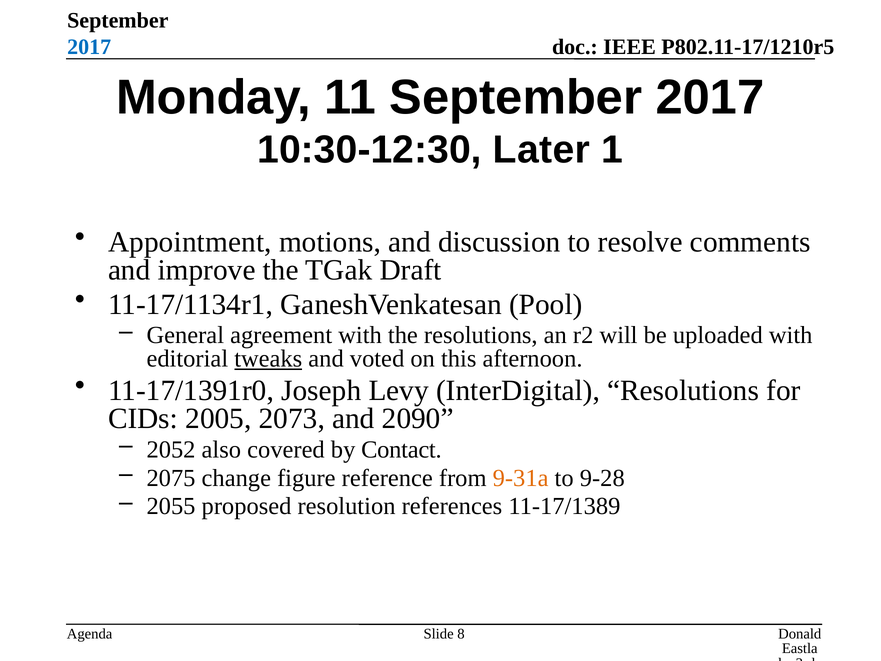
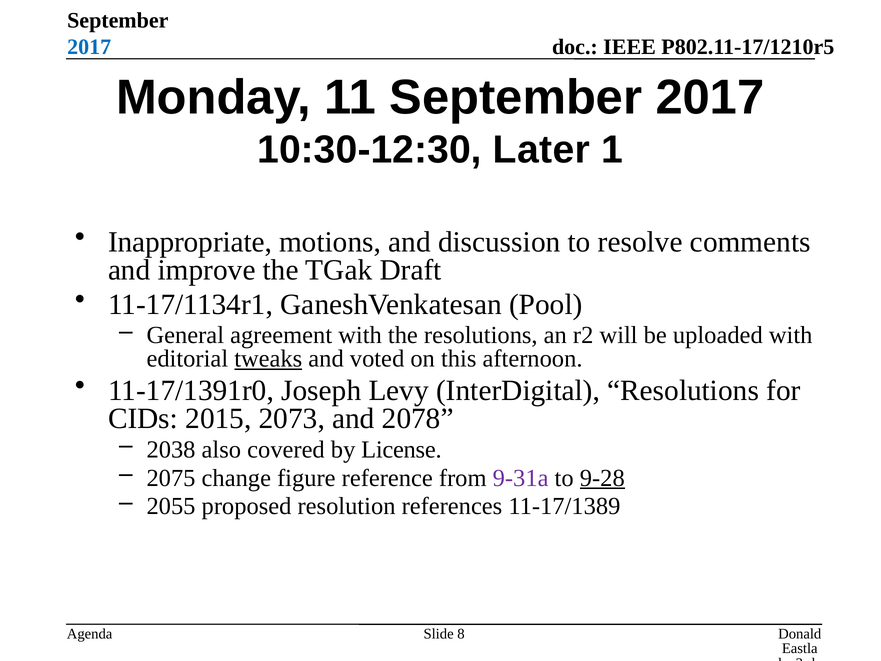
Appointment: Appointment -> Inappropriate (190, 242)
2005: 2005 -> 2015 (218, 418)
2090: 2090 -> 2078 (418, 418)
2052: 2052 -> 2038 (171, 449)
Contact: Contact -> License (401, 449)
9-31a colour: orange -> purple (521, 478)
9-28 underline: none -> present (602, 478)
